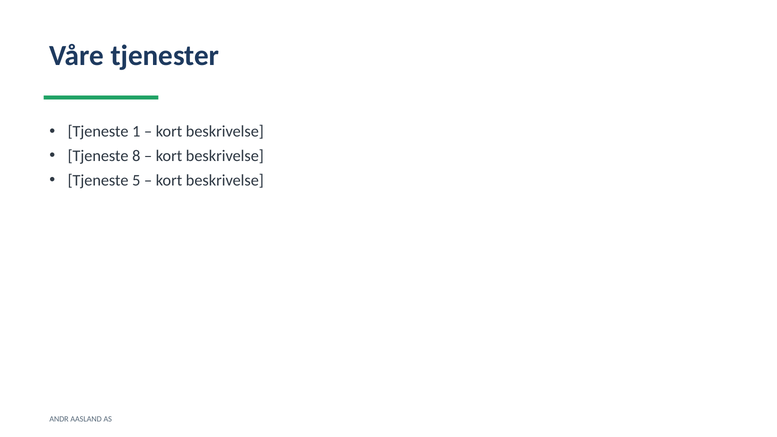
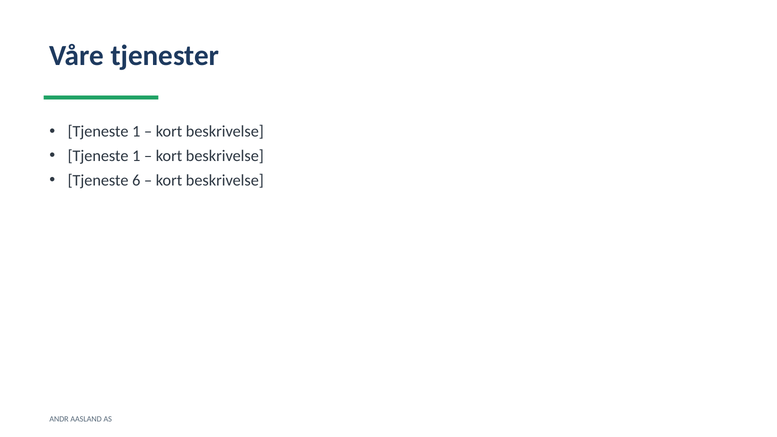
8: 8 -> 1 (136, 156)
5: 5 -> 6 (136, 180)
